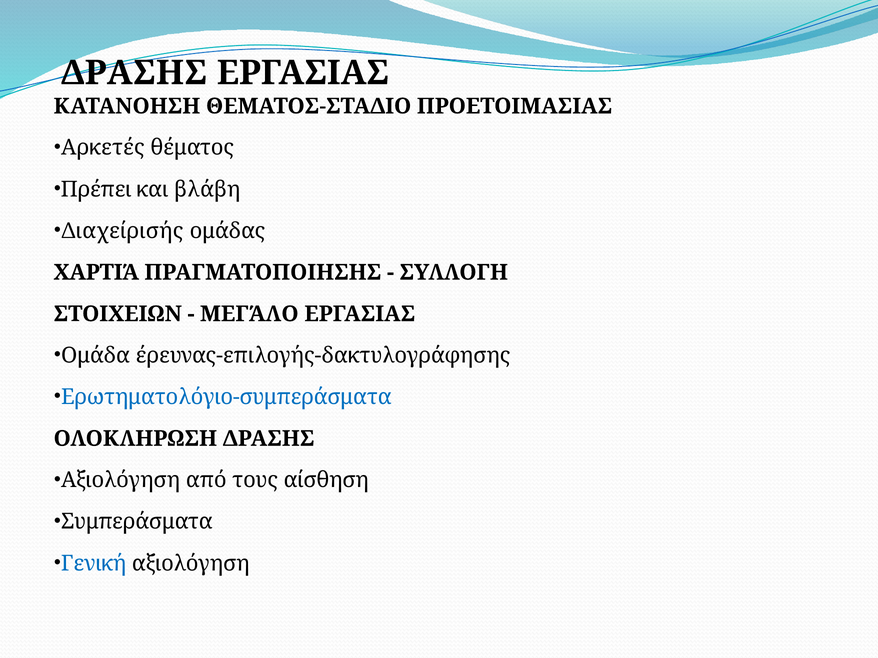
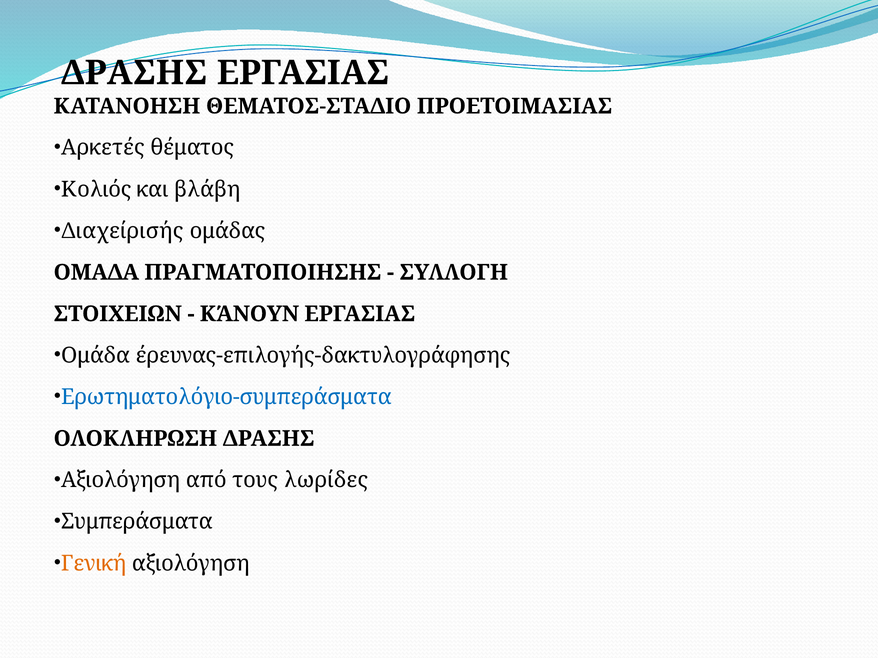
Πρέπει: Πρέπει -> Κολιός (96, 189)
ΧΑΡΤΙΆ: ΧΑΡΤΙΆ -> ΟΜΑΔΑ (96, 273)
ΜΕΓΆΛΟ: ΜΕΓΆΛΟ -> ΚΆΝΟΥΝ (249, 314)
αίσθηση: αίσθηση -> λωρίδες (326, 481)
Γενική colour: blue -> orange (94, 564)
